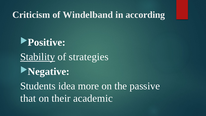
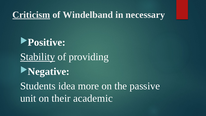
Criticism underline: none -> present (31, 15)
according: according -> necessary (145, 15)
strategies: strategies -> providing (89, 57)
that: that -> unit (28, 98)
